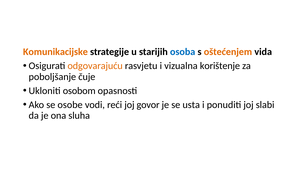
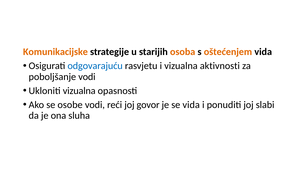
osoba colour: blue -> orange (183, 52)
odgovarajuću colour: orange -> blue (95, 66)
korištenje: korištenje -> aktivnosti (220, 66)
poboljšanje čuje: čuje -> vodi (87, 77)
Ukloniti osobom: osobom -> vizualna (79, 91)
se usta: usta -> vida (191, 105)
